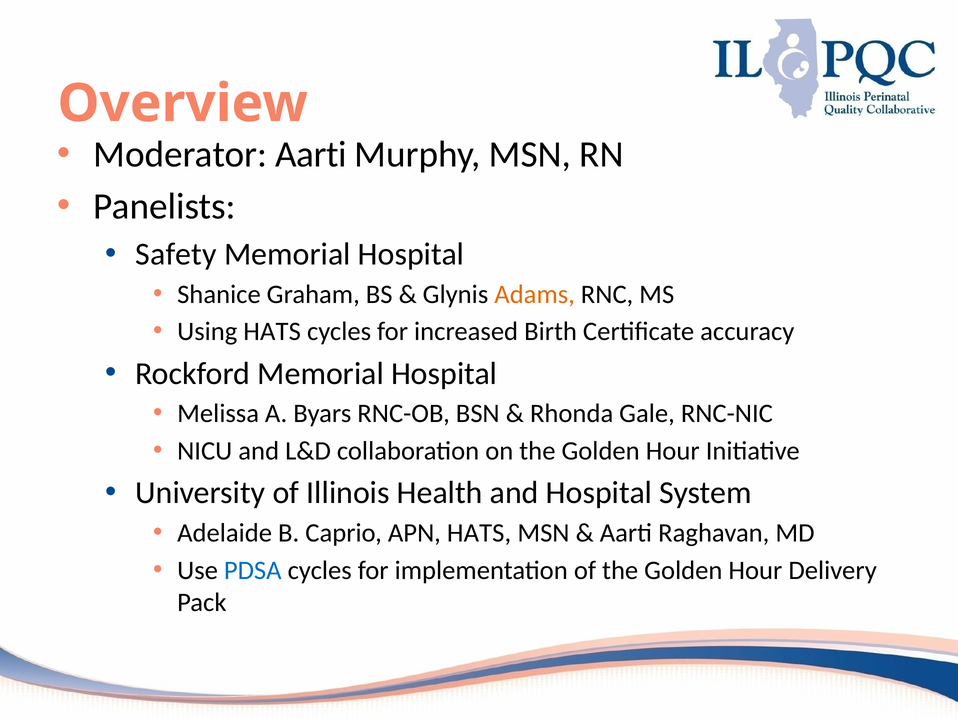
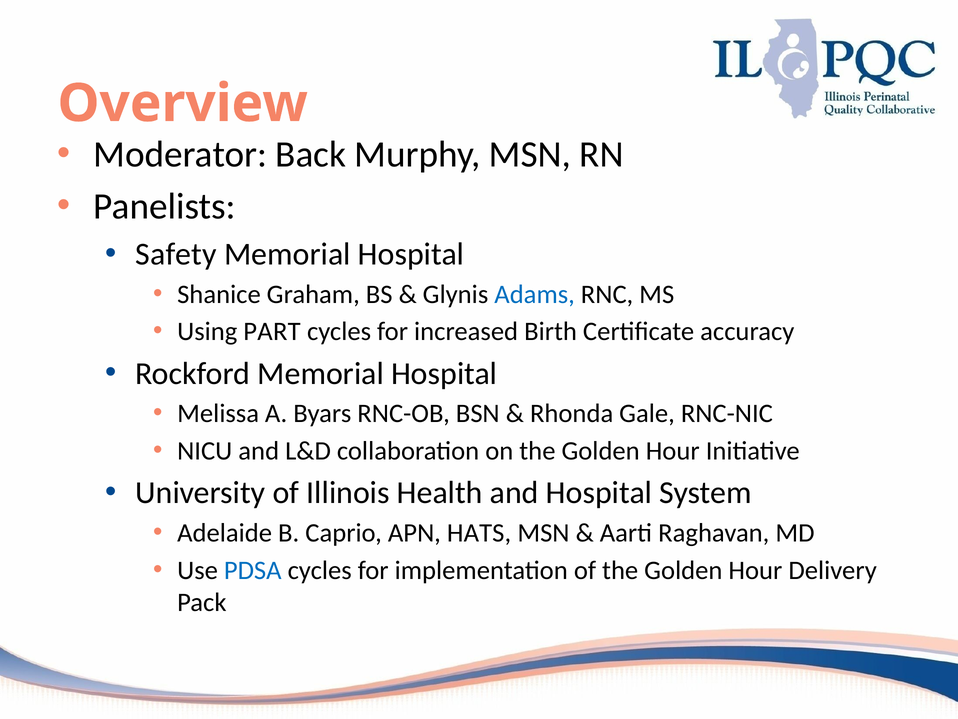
Moderator Aarti: Aarti -> Back (311, 154)
Adams colour: orange -> blue (535, 294)
Using HATS: HATS -> PART (272, 331)
